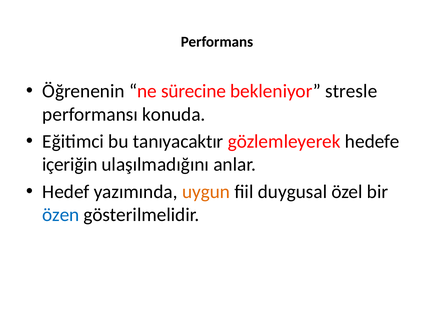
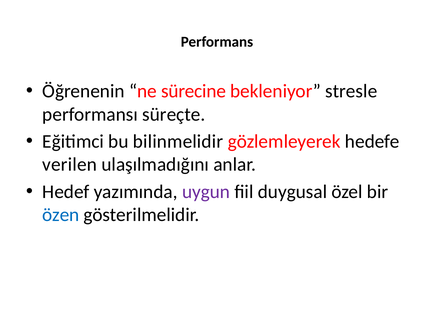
konuda: konuda -> süreçte (174, 114)
tanıyacaktır: tanıyacaktır -> bilinmelidir (178, 141)
içeriğin: içeriğin -> verilen (70, 164)
uygun colour: orange -> purple (206, 191)
